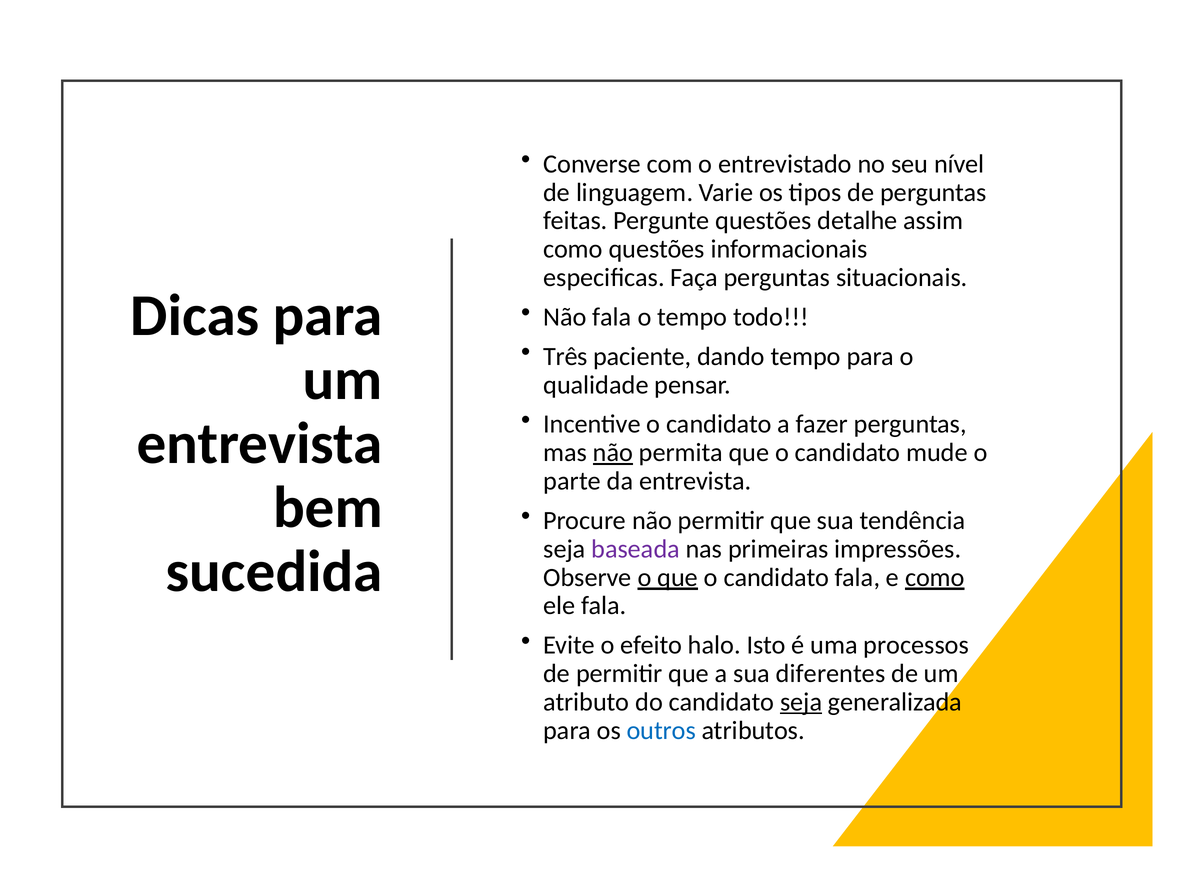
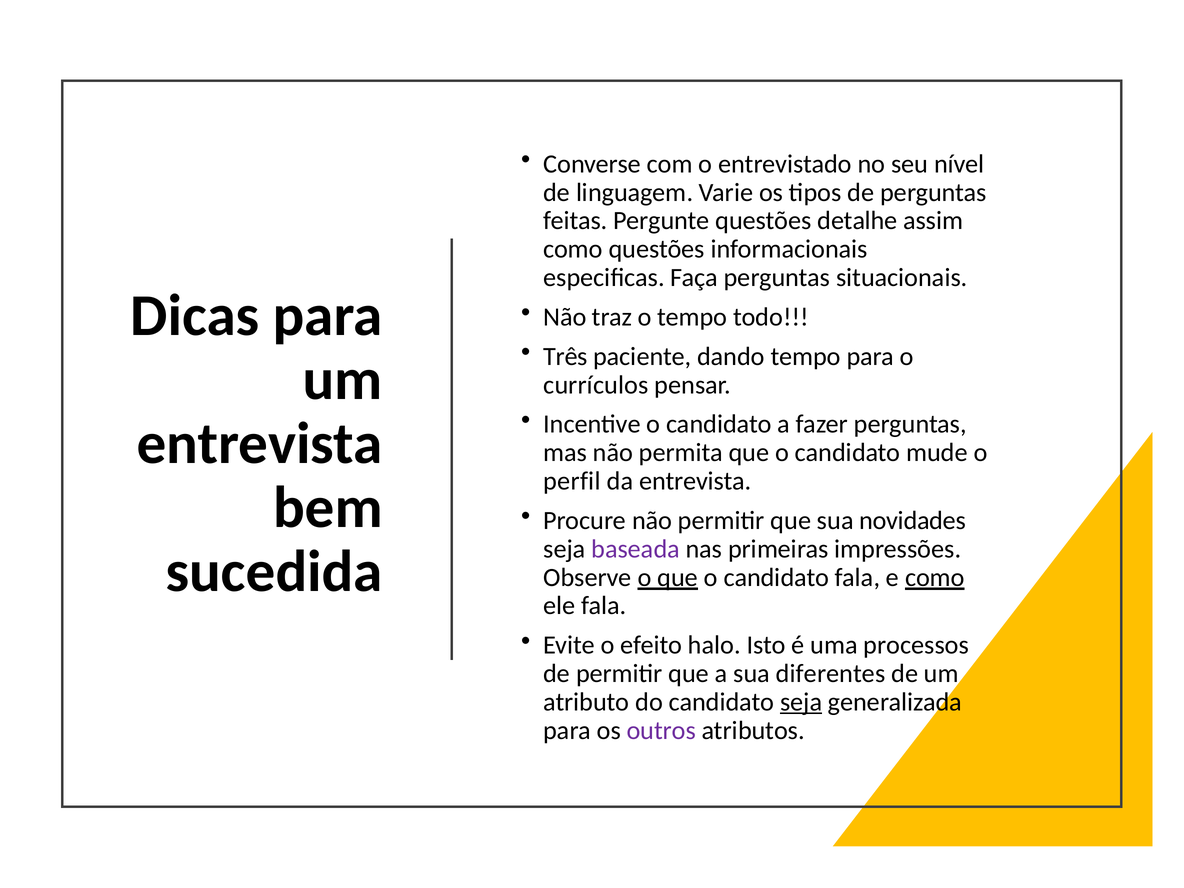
Não fala: fala -> traz (612, 317)
qualidade: qualidade -> currículos (596, 385)
não underline: present -> none (613, 453)
parte: parte -> perfil (572, 481)
tendência: tendência -> novidades (913, 521)
outros colour: blue -> purple (661, 730)
